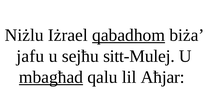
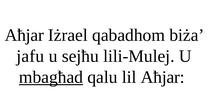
Niżlu: Niżlu -> Aħjar (24, 35)
qabadhom underline: present -> none (129, 35)
sitt-Mulej: sitt-Mulej -> lili-Mulej (139, 56)
